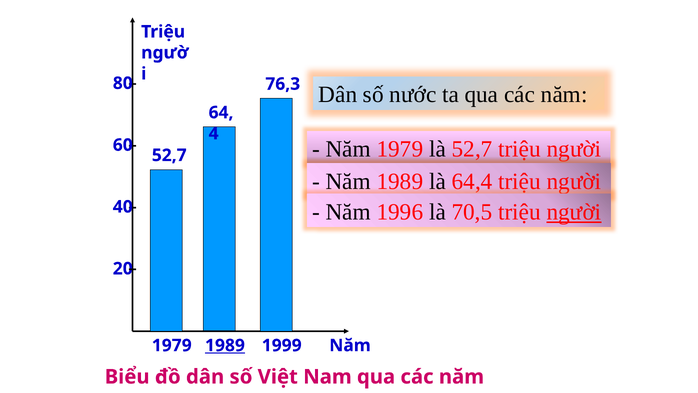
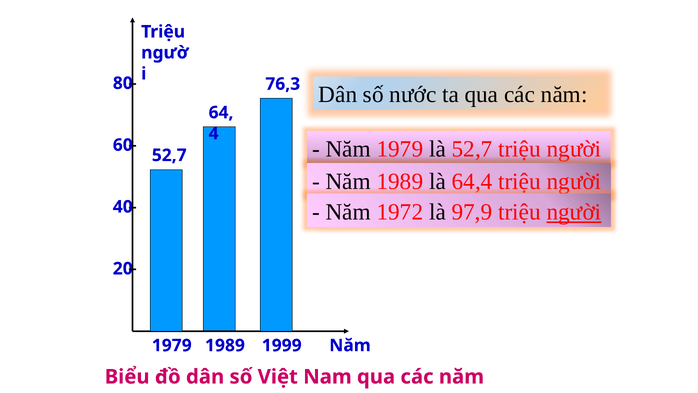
1996: 1996 -> 1972 (400, 212)
70,5: 70,5 -> 97,9 (472, 212)
1989 underline: present -> none (225, 345)
